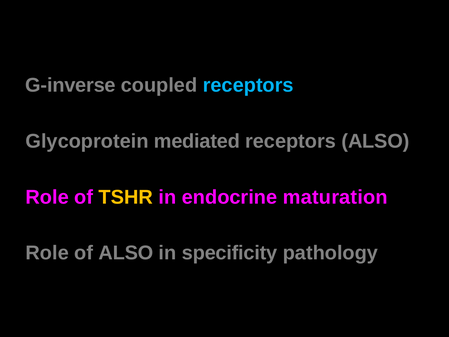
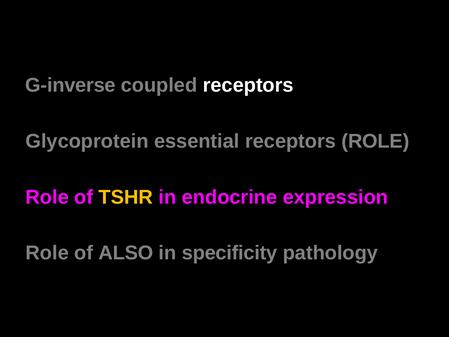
receptors colour: light blue -> white (248, 85)
mediated: mediated -> essential (197, 141)
receptors ALSO: ALSO -> ROLE (375, 141)
maturation: maturation -> expression (335, 197)
